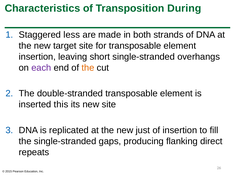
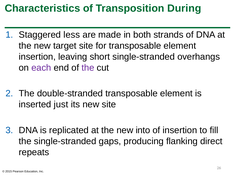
the colour: orange -> purple (88, 68)
this: this -> just (61, 105)
just: just -> into (143, 130)
